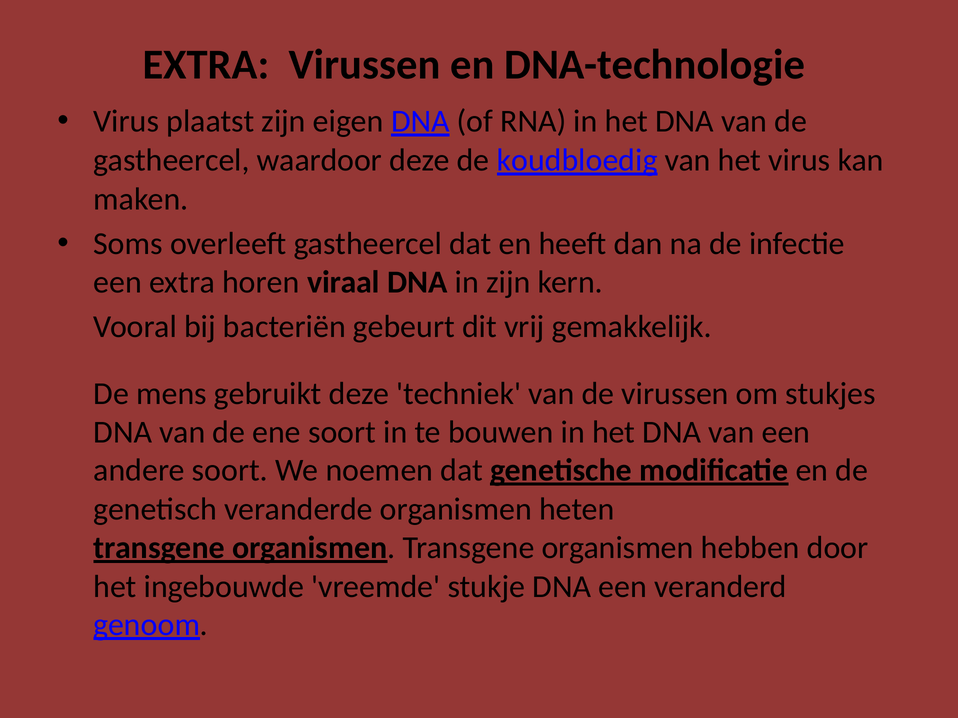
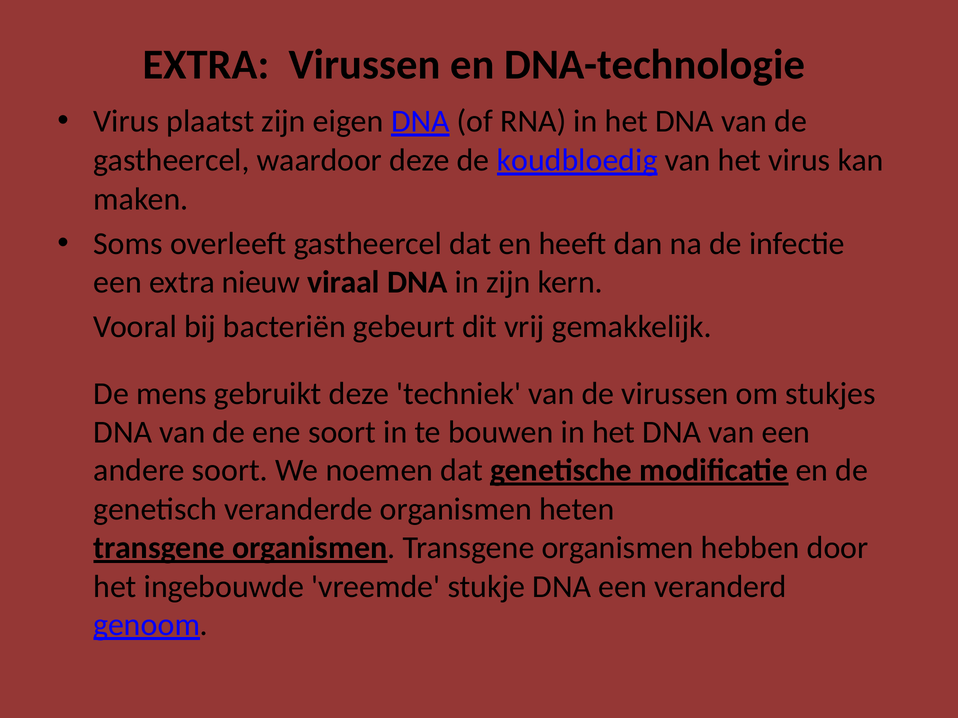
horen: horen -> nieuw (261, 282)
